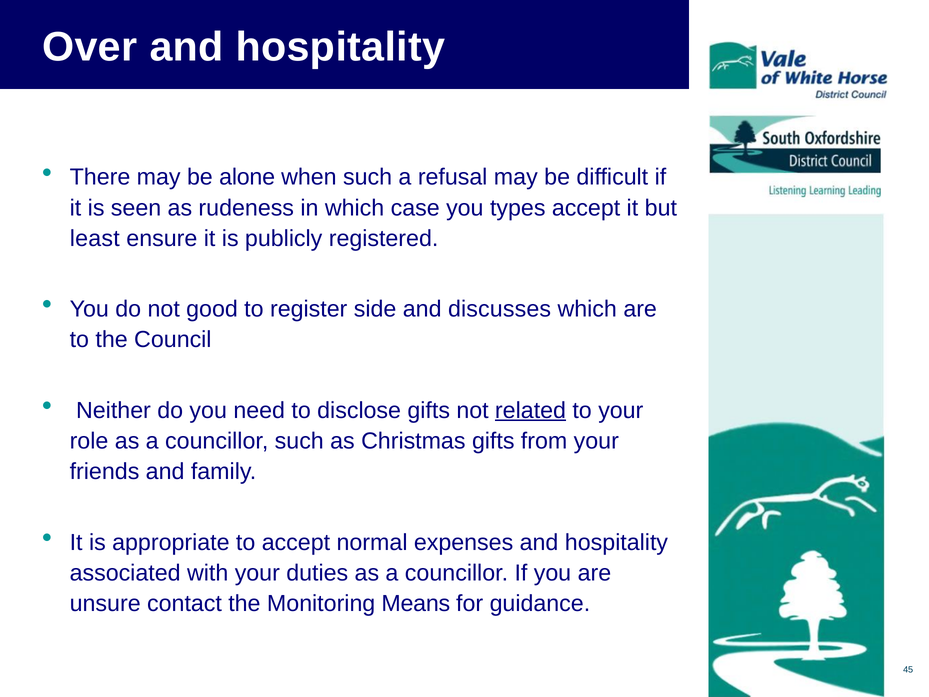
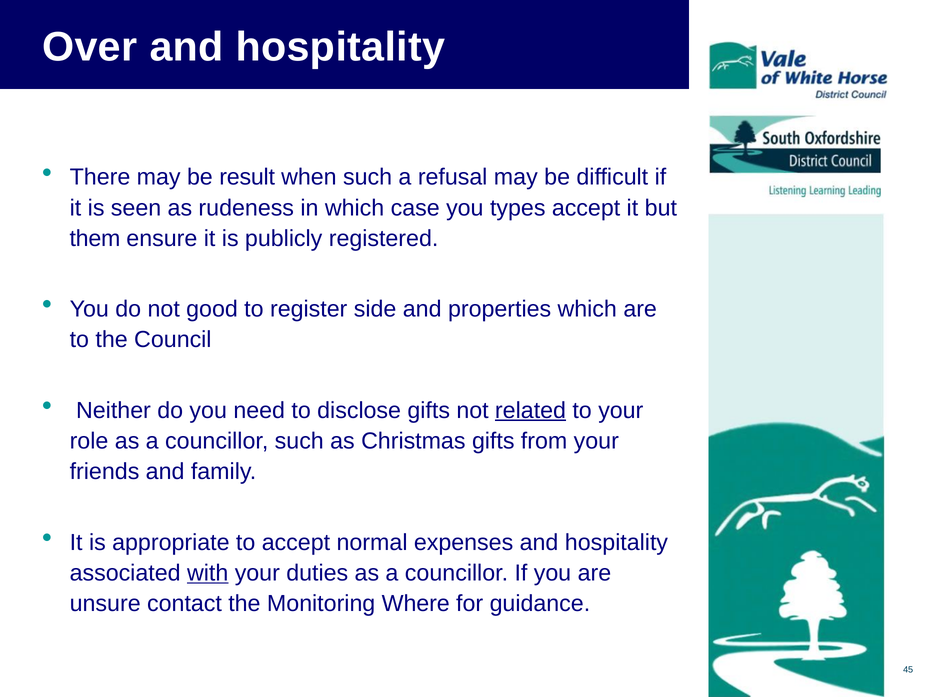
alone: alone -> result (247, 177)
least: least -> them (95, 238)
discusses: discusses -> properties (500, 309)
with underline: none -> present (208, 573)
Means: Means -> Where (416, 603)
